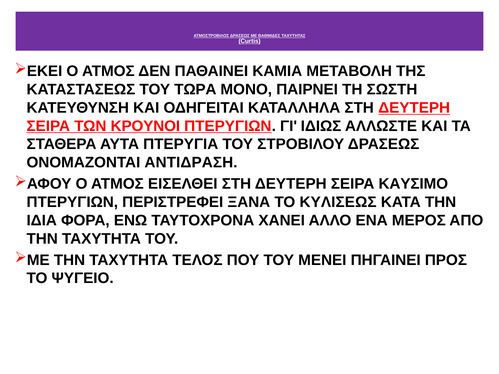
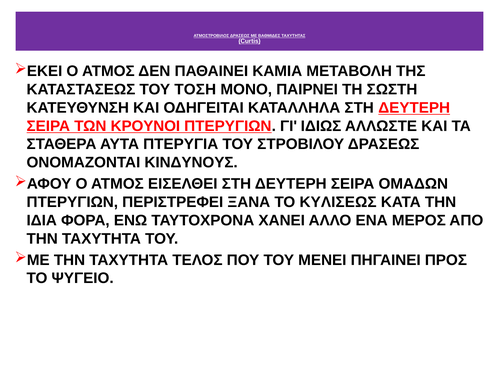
ΤΩΡΑ: ΤΩΡΑ -> ΤΟΣΗ (195, 89)
ΑΝΤΙΔΡΑΣΗ: ΑΝΤΙΔΡΑΣΗ -> ΚΙΝΔΥΝΟΥΣ (191, 163)
ΚΑΥΣΙΜΟ: ΚΑΥΣΙΜΟ -> ΟΜΑΔΩΝ (413, 184)
